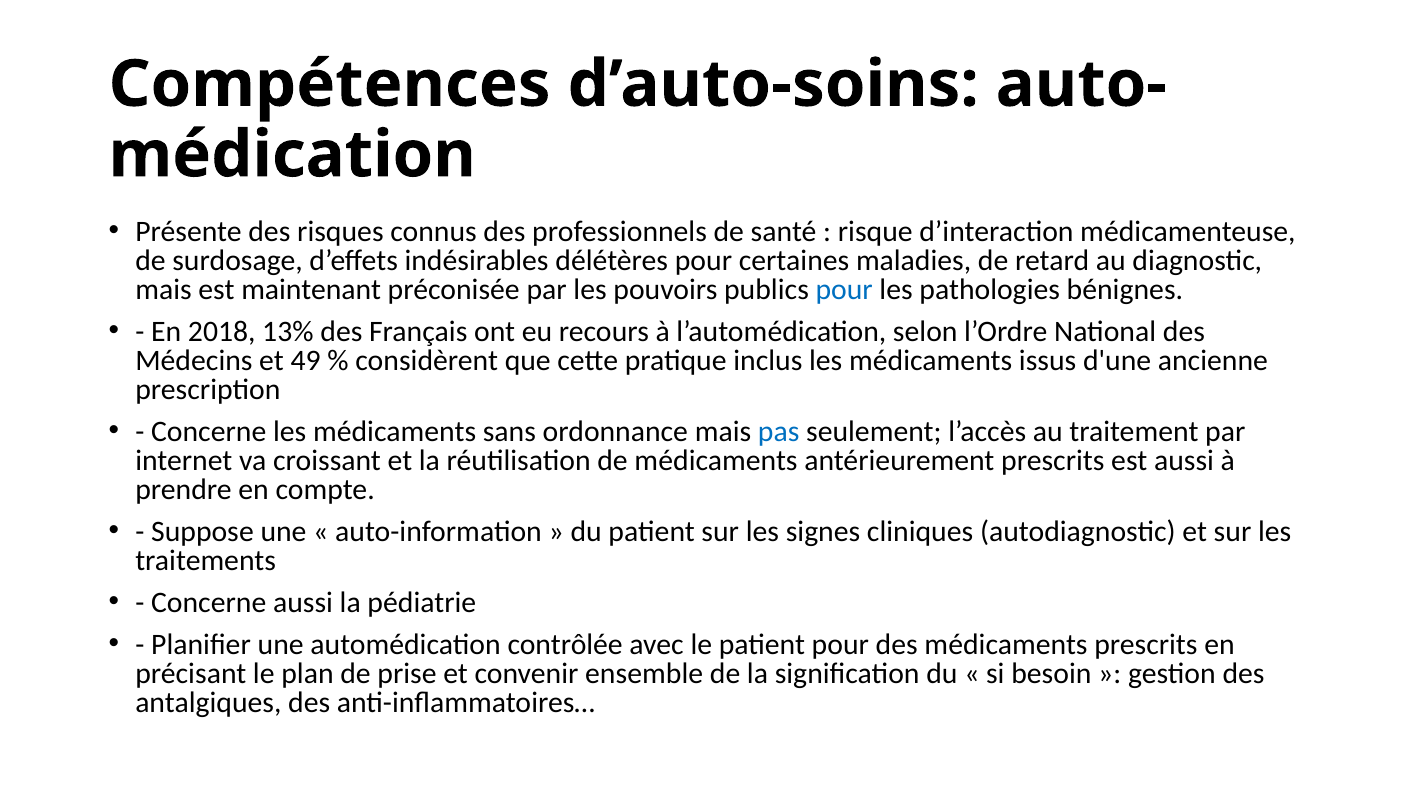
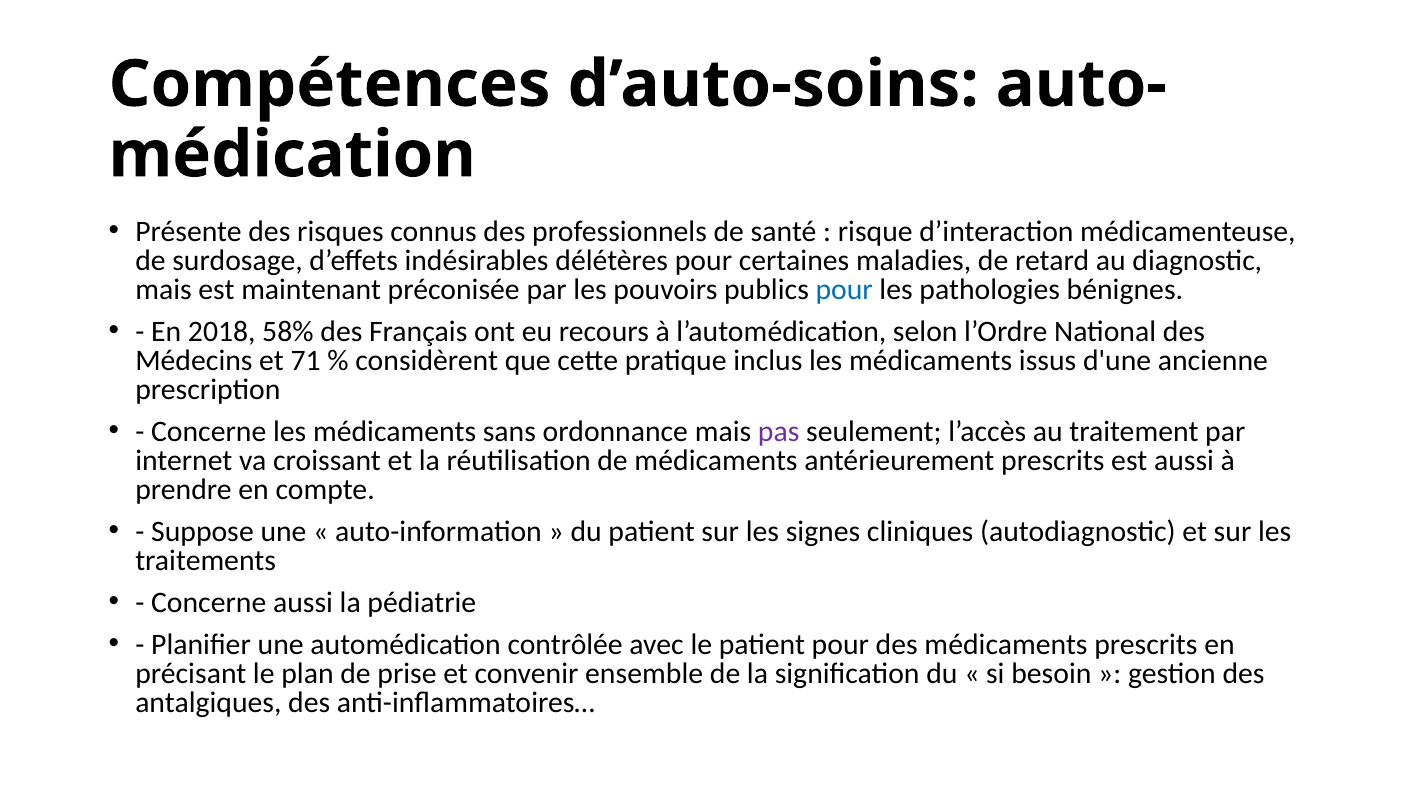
13%: 13% -> 58% (288, 332)
49: 49 -> 71 (306, 361)
pas colour: blue -> purple (779, 432)
